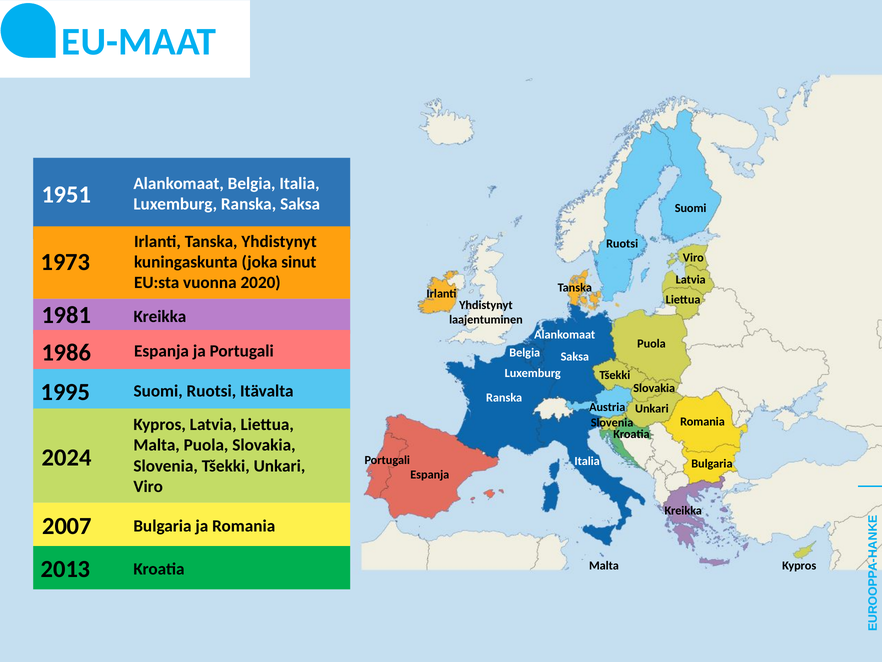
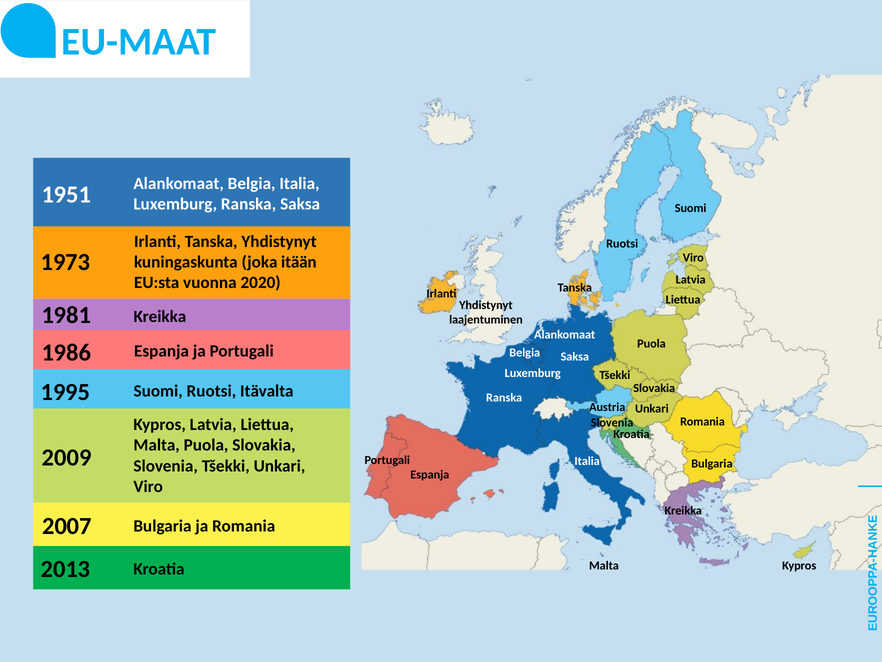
sinut: sinut -> itään (299, 262)
2024: 2024 -> 2009 (67, 457)
